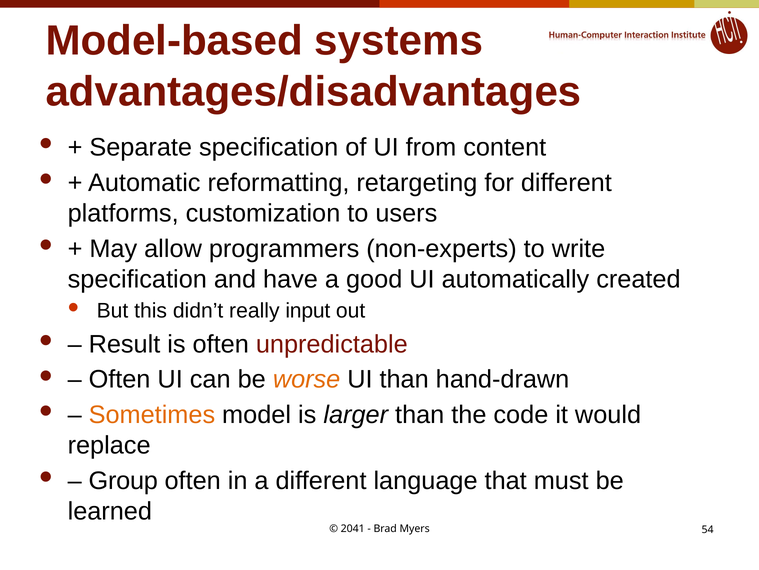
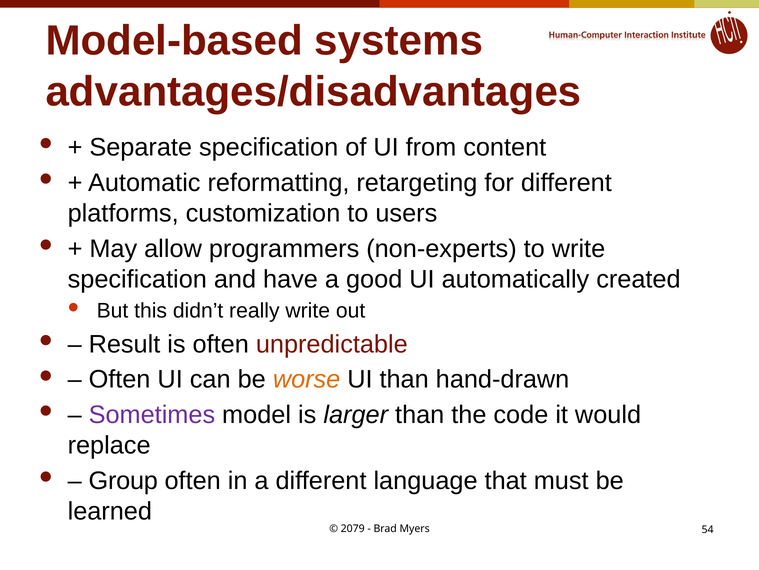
really input: input -> write (308, 311)
Sometimes colour: orange -> purple (152, 415)
2041: 2041 -> 2079 (353, 528)
